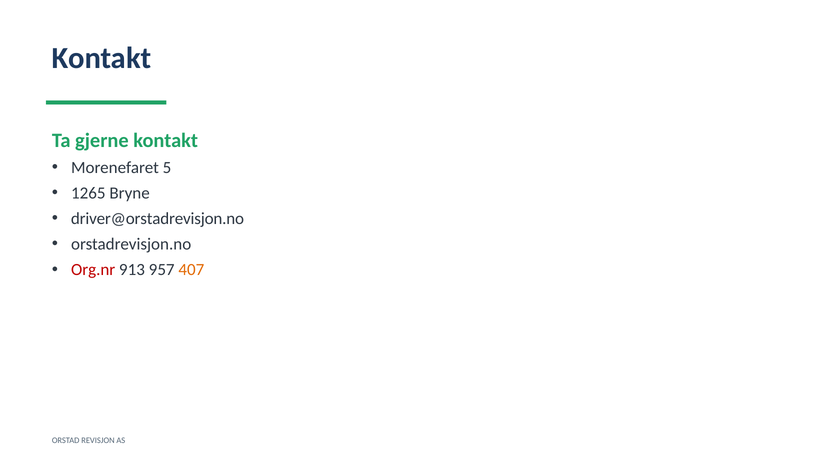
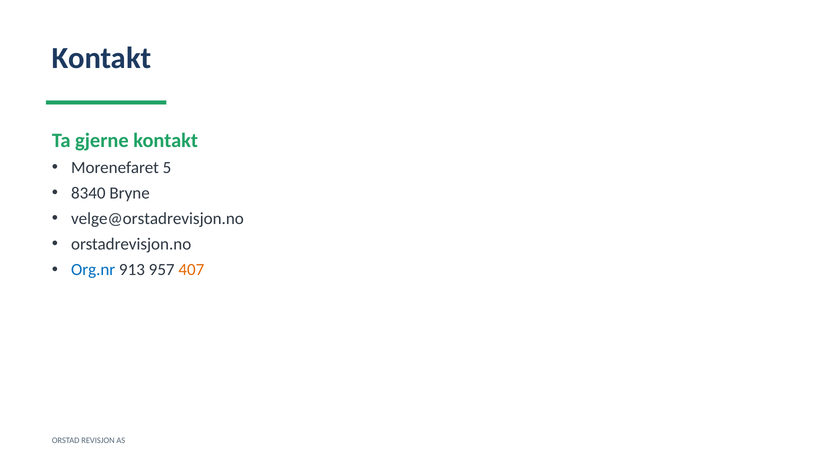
1265: 1265 -> 8340 (88, 193)
driver@orstadrevisjon.no: driver@orstadrevisjon.no -> velge@orstadrevisjon.no (157, 219)
Org.nr colour: red -> blue (93, 270)
